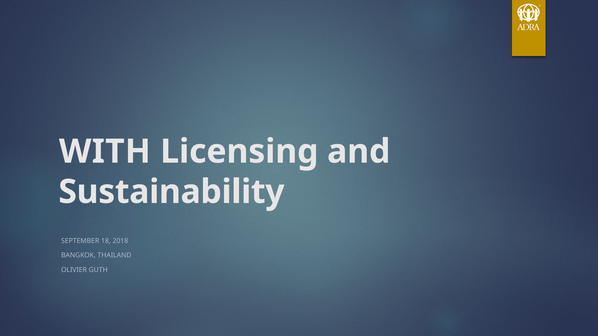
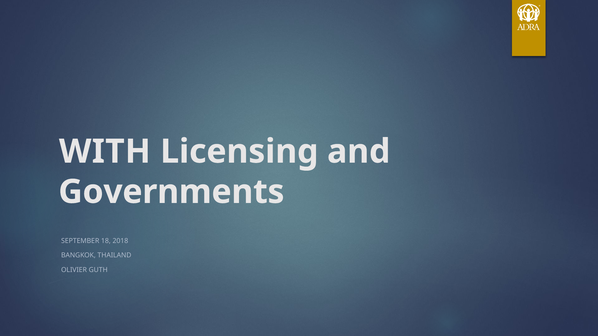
Sustainability: Sustainability -> Governments (171, 192)
